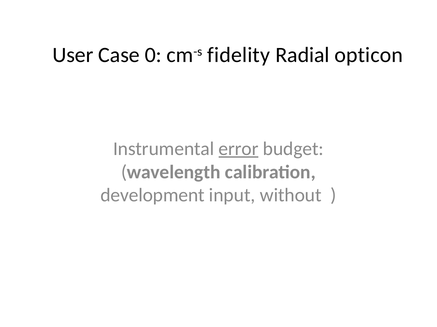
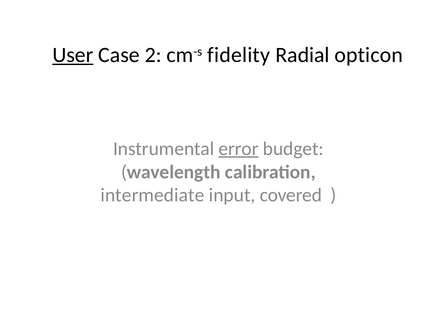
User underline: none -> present (73, 55)
0: 0 -> 2 (153, 55)
development: development -> intermediate (152, 196)
without: without -> covered (291, 196)
